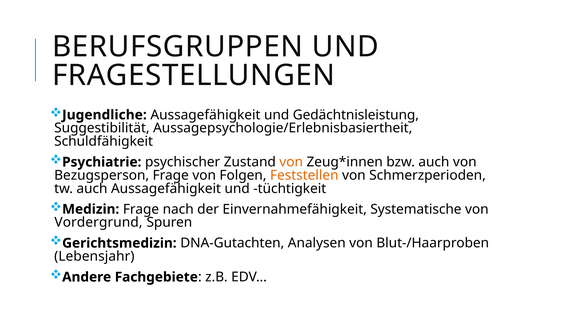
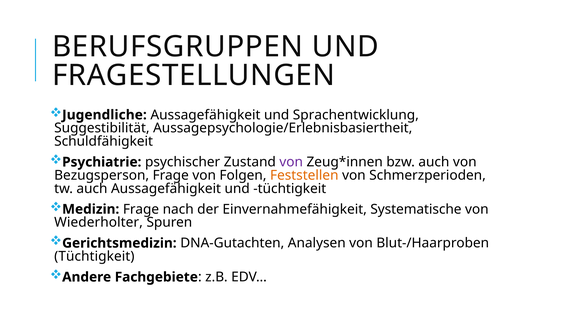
Gedächtnisleistung: Gedächtnisleistung -> Sprachentwicklung (356, 115)
von colour: orange -> purple (291, 162)
Vordergrund: Vordergrund -> Wiederholter (99, 222)
Lebensjahr: Lebensjahr -> Tüchtigkeit (94, 256)
